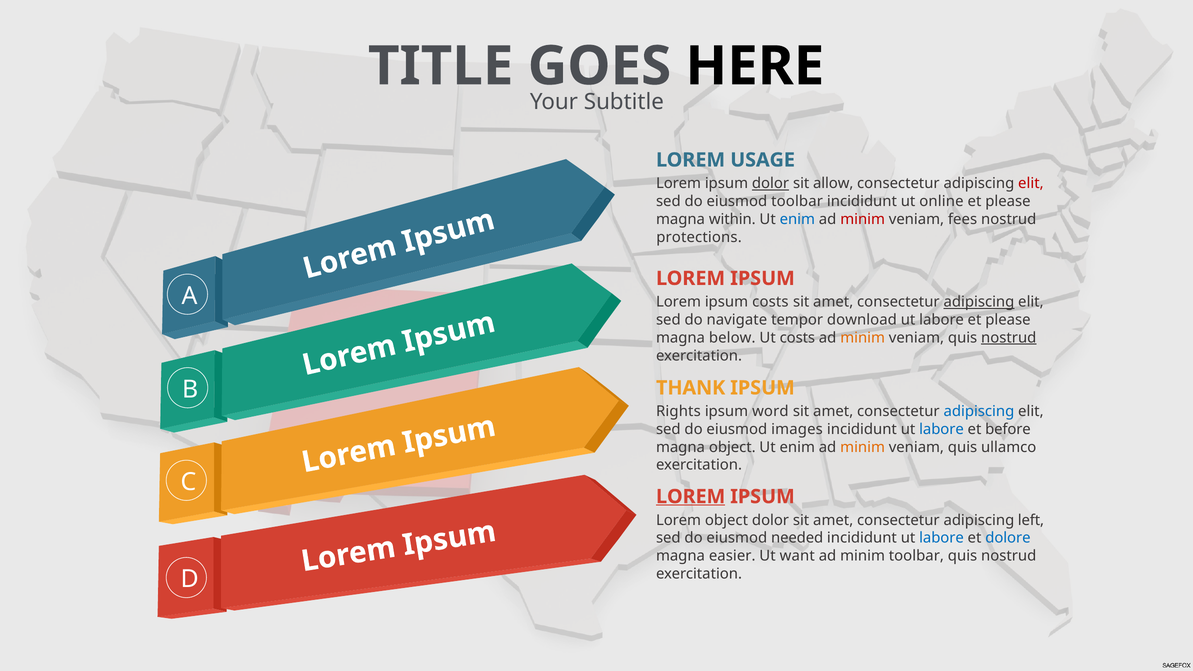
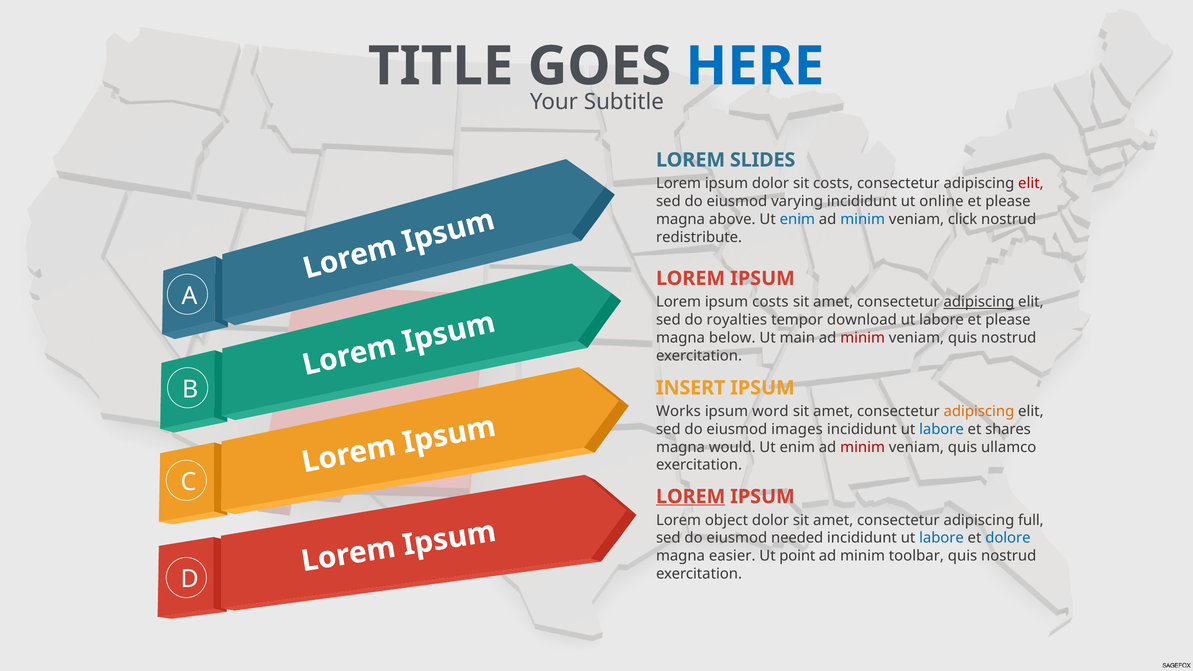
HERE colour: black -> blue (755, 66)
USAGE: USAGE -> SLIDES (763, 160)
dolor underline: present -> none (770, 184)
sit allow: allow -> costs (833, 184)
eiusmod toolbar: toolbar -> varying (797, 201)
within: within -> above (732, 219)
minim colour: red -> blue (863, 219)
fees: fees -> click (963, 219)
protections: protections -> redistribute (699, 237)
navigate: navigate -> royalties (737, 320)
Ut costs: costs -> main (797, 338)
minim colour: orange -> red (863, 338)
nostrud underline: present -> none (1009, 338)
THANK: THANK -> INSERT (691, 388)
Rights: Rights -> Works (678, 411)
adipiscing colour: blue -> orange (979, 411)
before: before -> shares (1008, 429)
magna object: object -> would (732, 447)
minim colour: orange -> red (863, 447)
left: left -> full (1031, 520)
want: want -> point (797, 556)
